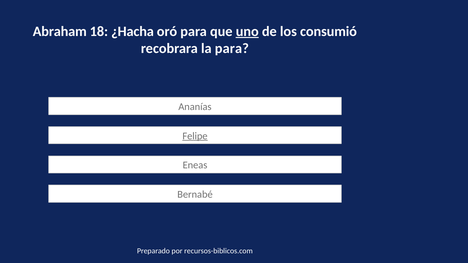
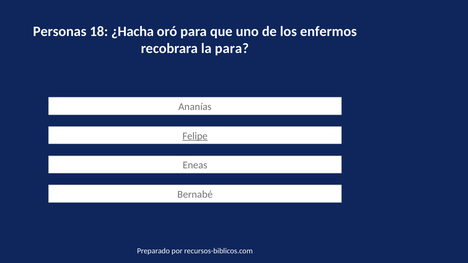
Abraham: Abraham -> Personas (60, 31)
uno underline: present -> none (247, 31)
consumió: consumió -> enfermos (328, 31)
